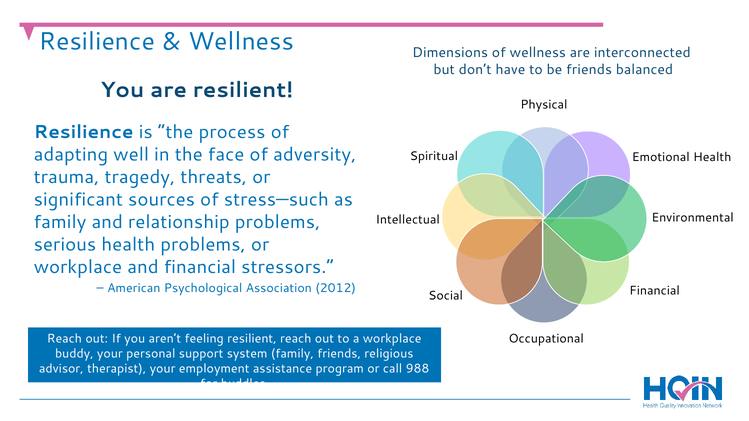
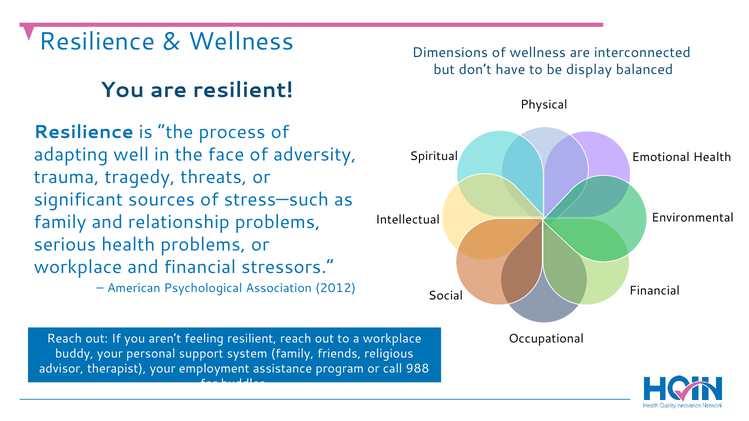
be friends: friends -> display (589, 70)
